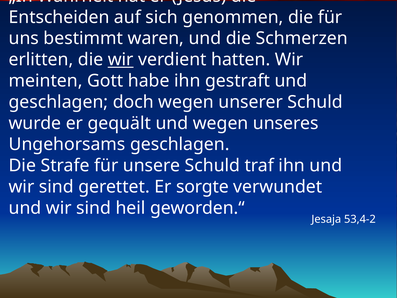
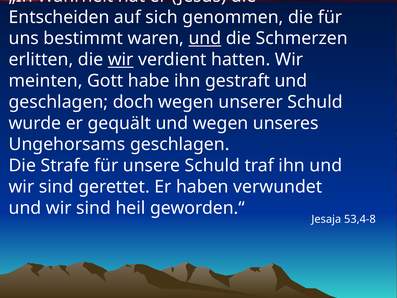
und underline: none -> present (205, 38)
sorgte: sorgte -> haben (202, 187)
53,4-2: 53,4-2 -> 53,4-8 (360, 219)
